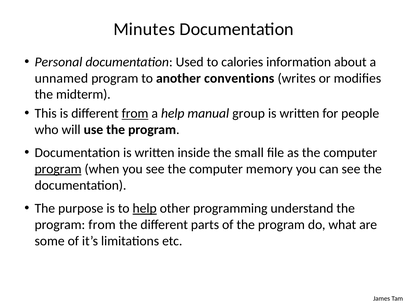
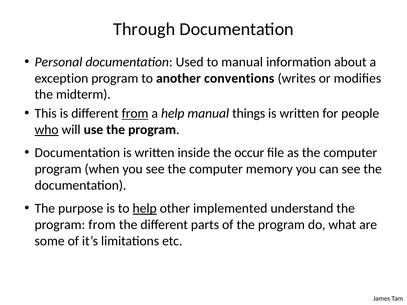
Minutes: Minutes -> Through (144, 29)
to calories: calories -> manual (242, 62)
unnamed: unnamed -> exception (61, 78)
group: group -> things (249, 114)
who underline: none -> present (47, 130)
small: small -> occur (249, 153)
program underline: present -> none (58, 169)
programming: programming -> implemented (230, 209)
